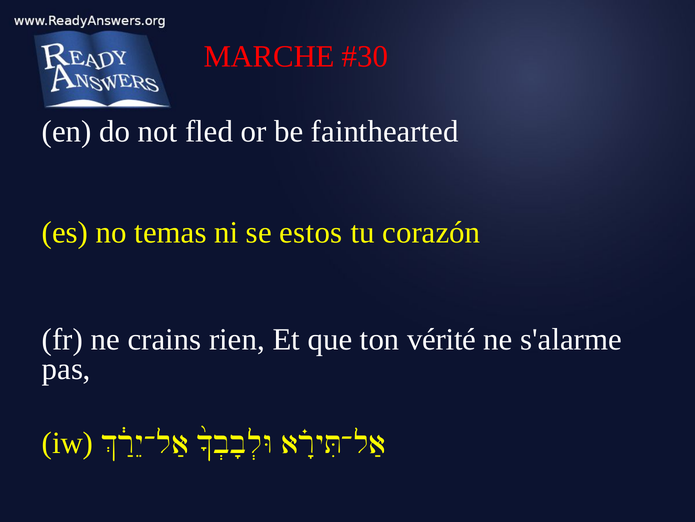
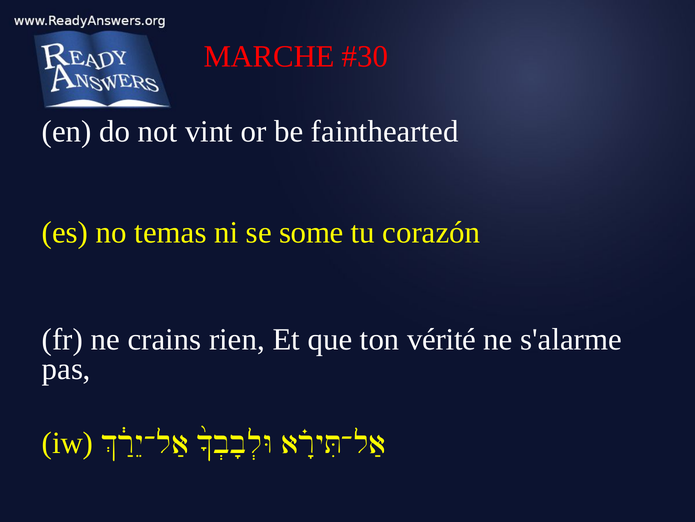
fled: fled -> vint (209, 131)
estos: estos -> some (311, 232)
